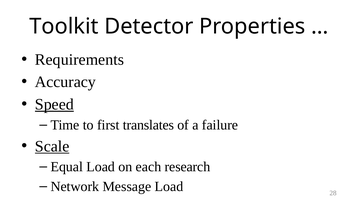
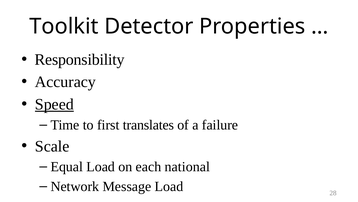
Requirements: Requirements -> Responsibility (80, 59)
Scale underline: present -> none (52, 146)
research: research -> national (187, 166)
